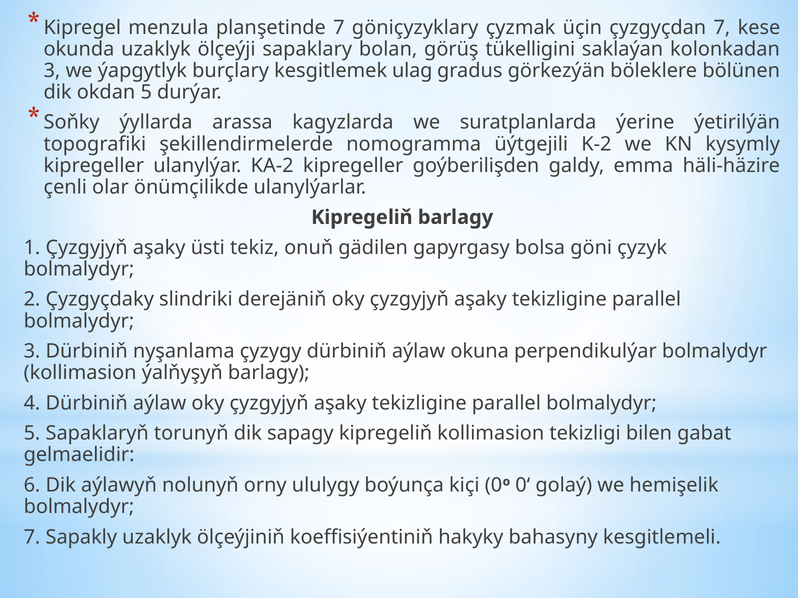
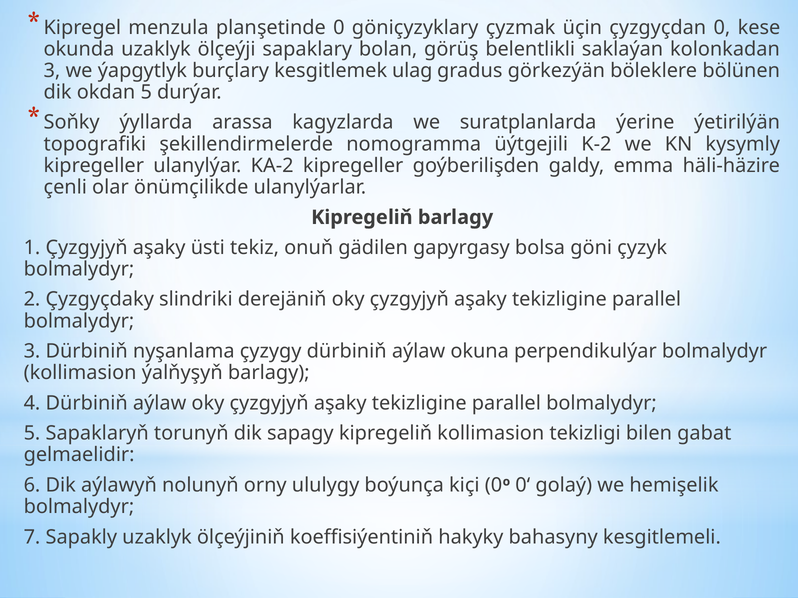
planşetinde 7: 7 -> 0 (339, 28)
çyzgyçdan 7: 7 -> 0 (722, 28)
tükelligini: tükelligini -> belentlikli (530, 49)
